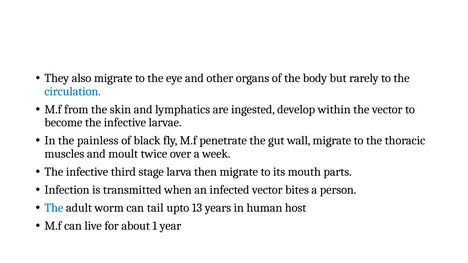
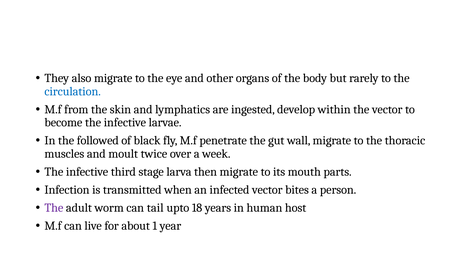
painless: painless -> followed (98, 141)
The colour: blue -> purple (54, 208)
13: 13 -> 18 (197, 208)
